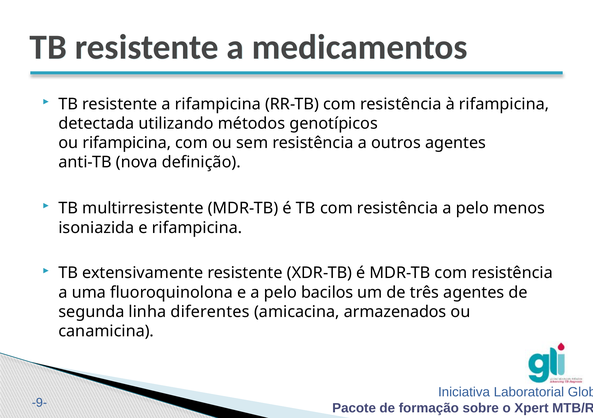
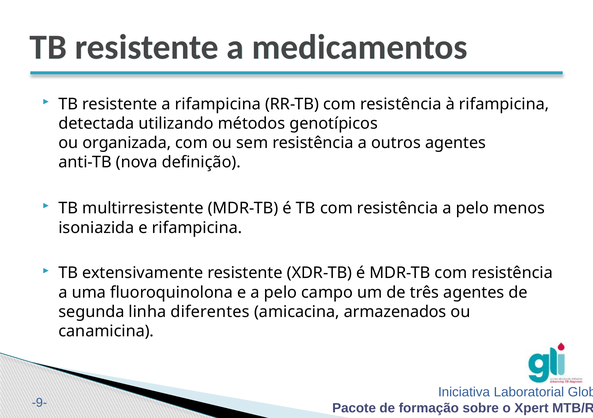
ou rifampicina: rifampicina -> organizada (127, 143)
bacilos: bacilos -> campo (327, 293)
